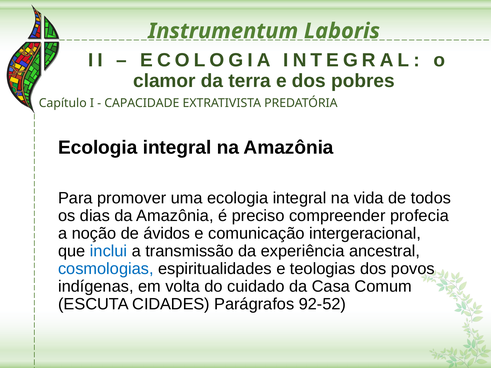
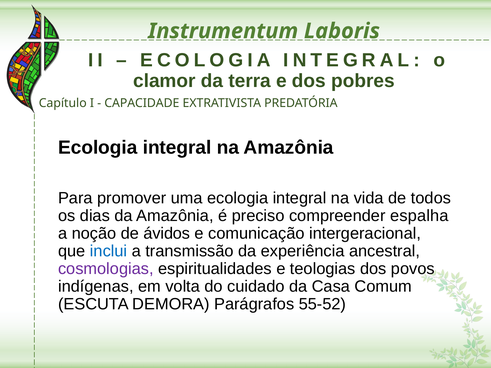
profecia: profecia -> espalha (419, 216)
cosmologias colour: blue -> purple (106, 269)
CIDADES: CIDADES -> DEMORA (171, 304)
92-52: 92-52 -> 55-52 (322, 304)
